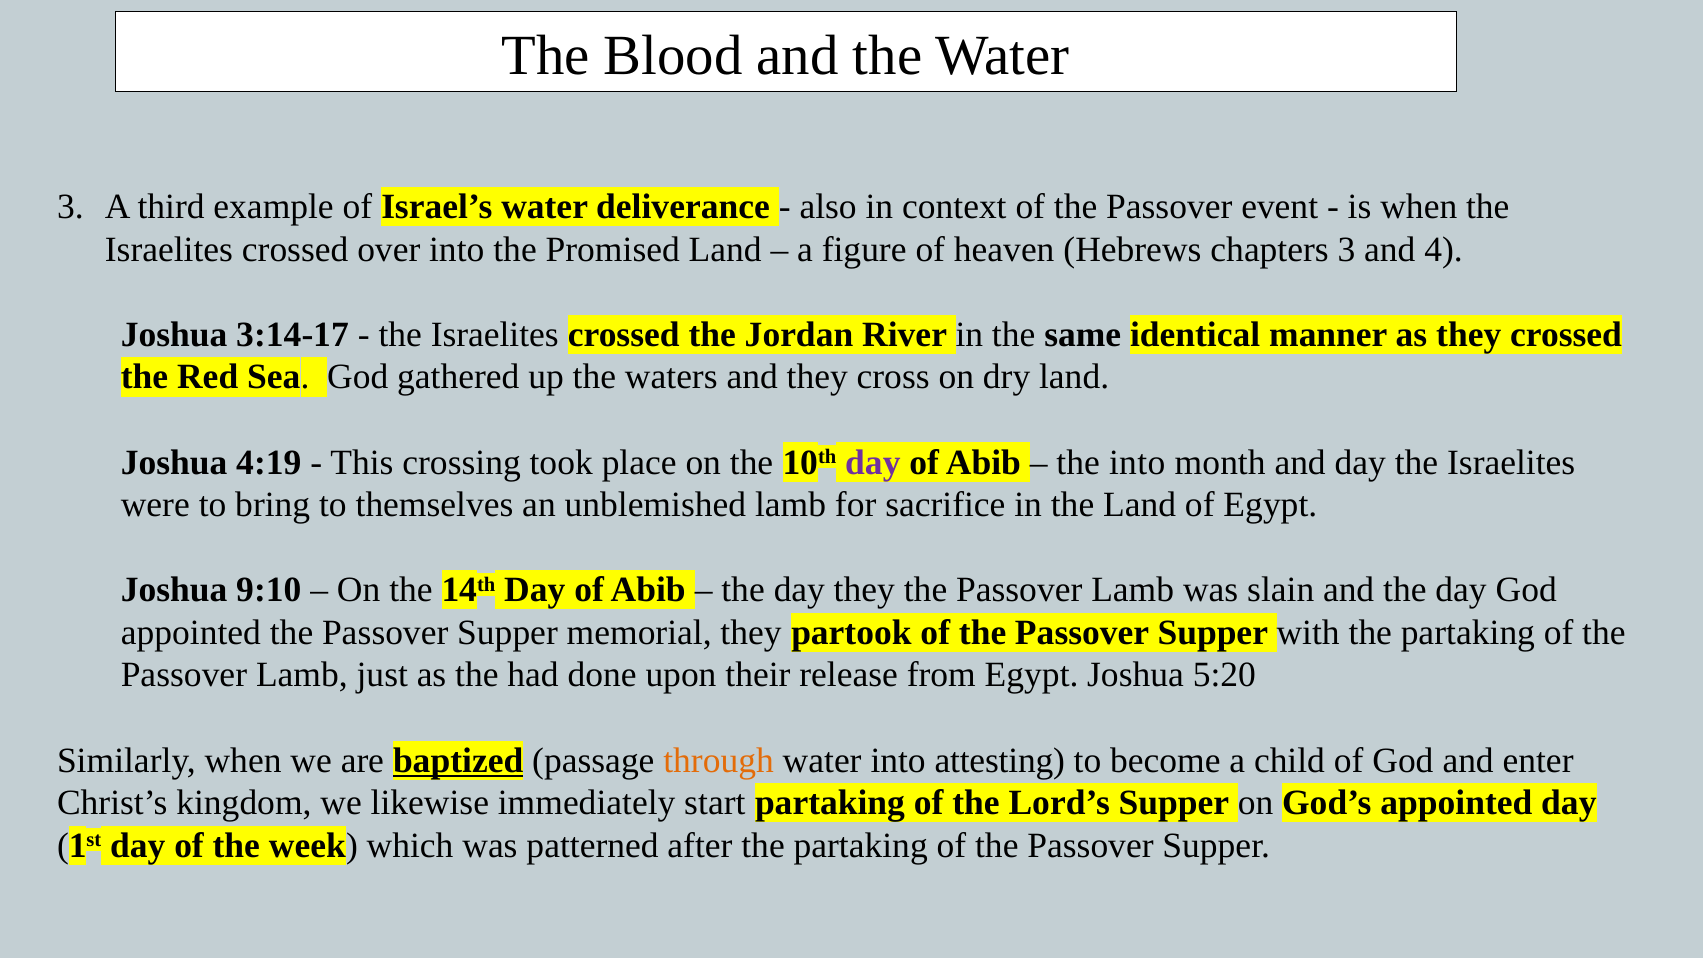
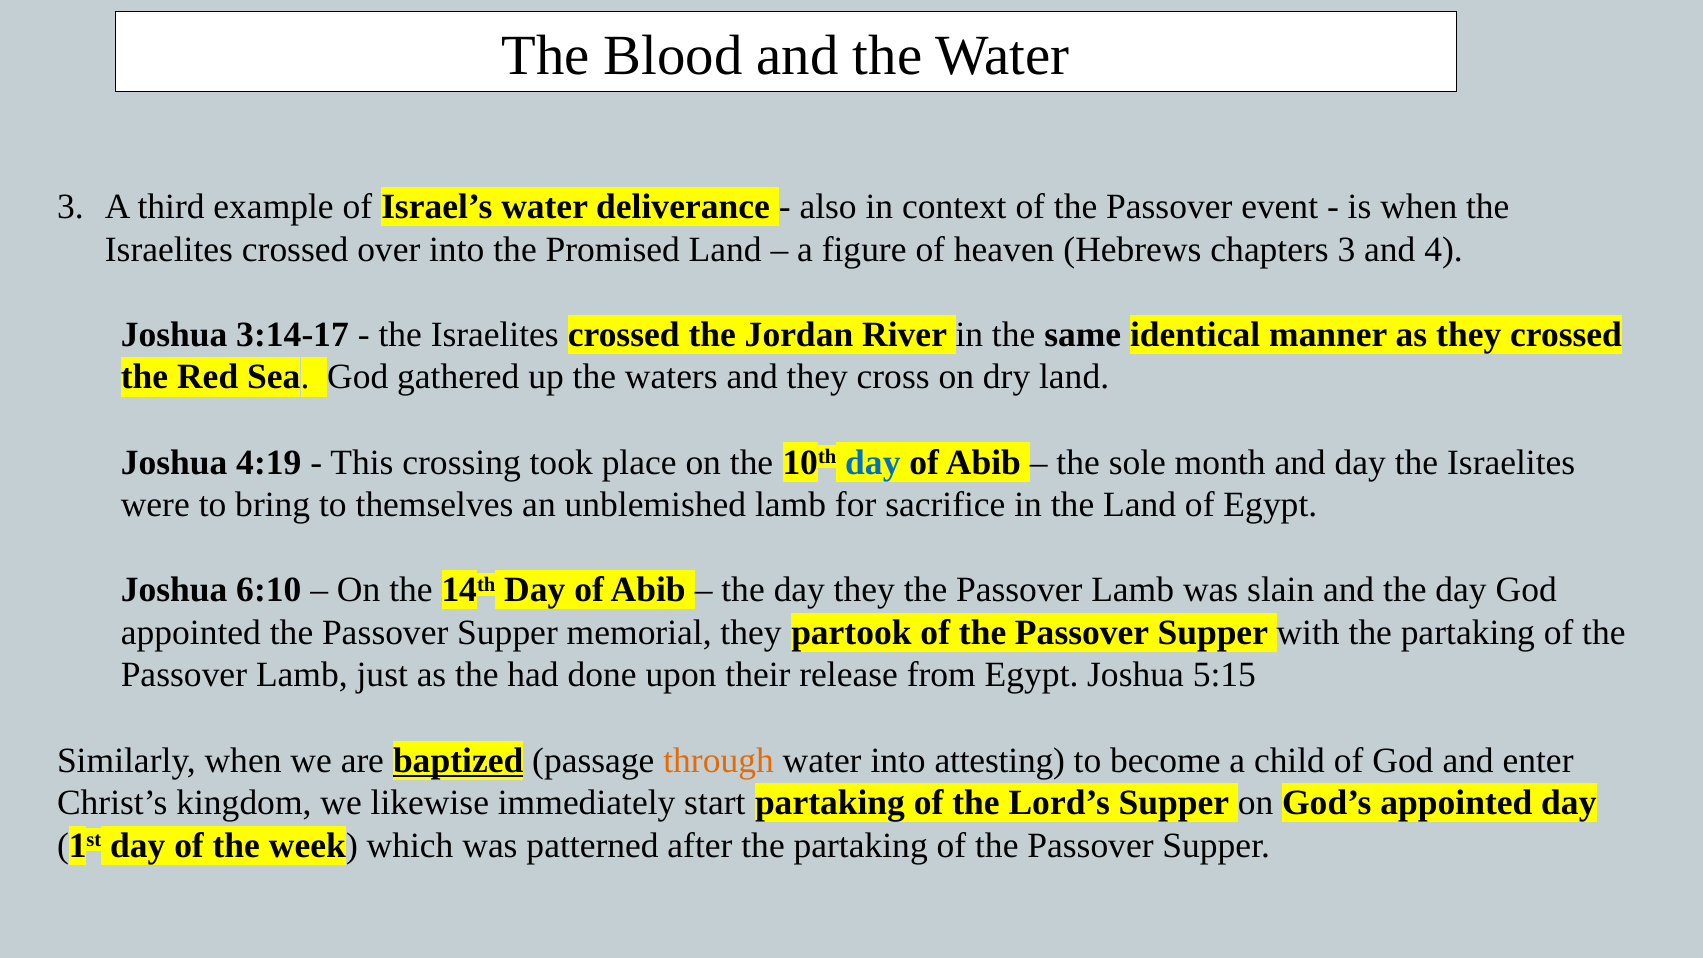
day colour: purple -> blue (873, 462)
the into: into -> sole (1137, 462)
9:10: 9:10 -> 6:10 (269, 590)
5:20: 5:20 -> 5:15 (1224, 675)
